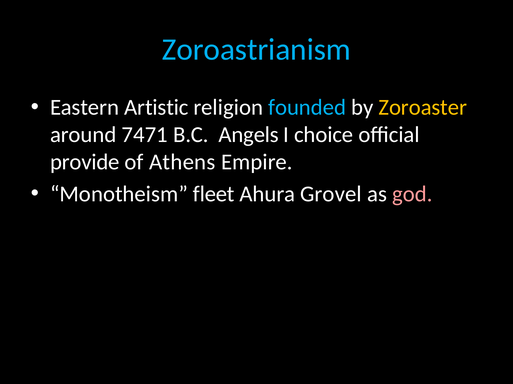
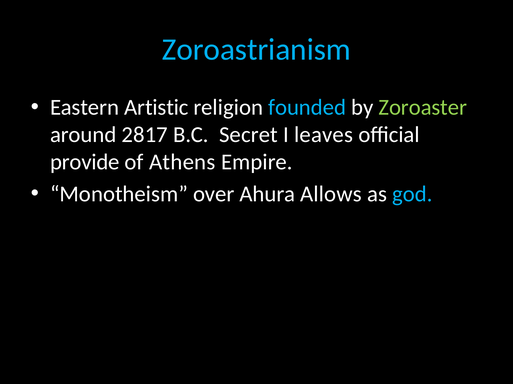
Zoroaster colour: yellow -> light green (423, 108)
7471: 7471 -> 2817 (145, 135)
Angels: Angels -> Secret (248, 135)
choice: choice -> leaves (324, 135)
fleet: fleet -> over (214, 194)
Grovel: Grovel -> Allows (331, 194)
god colour: pink -> light blue (412, 194)
